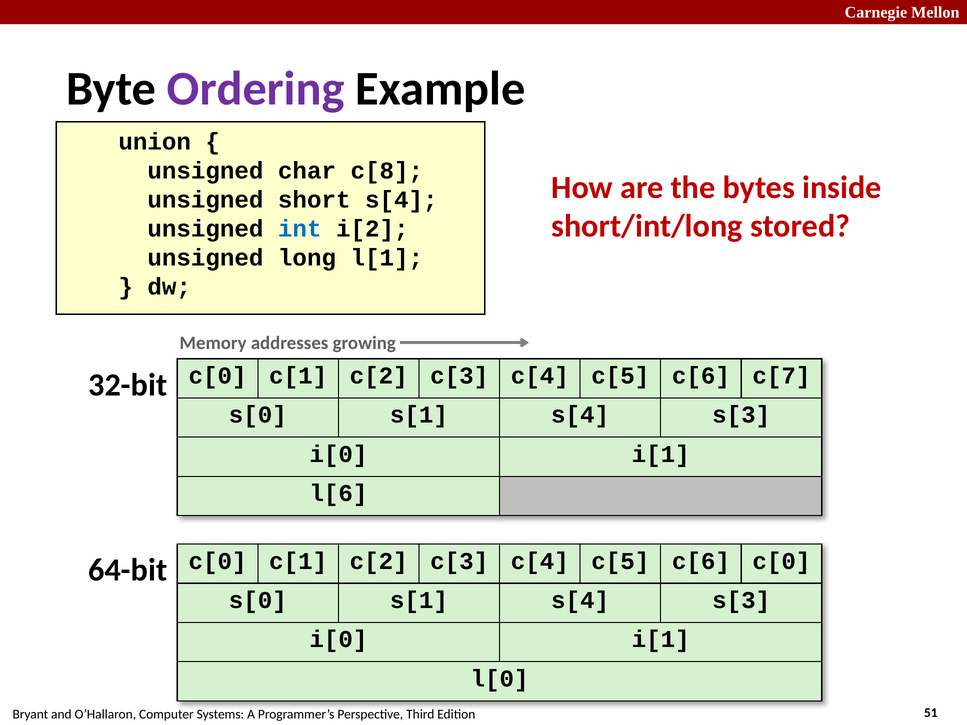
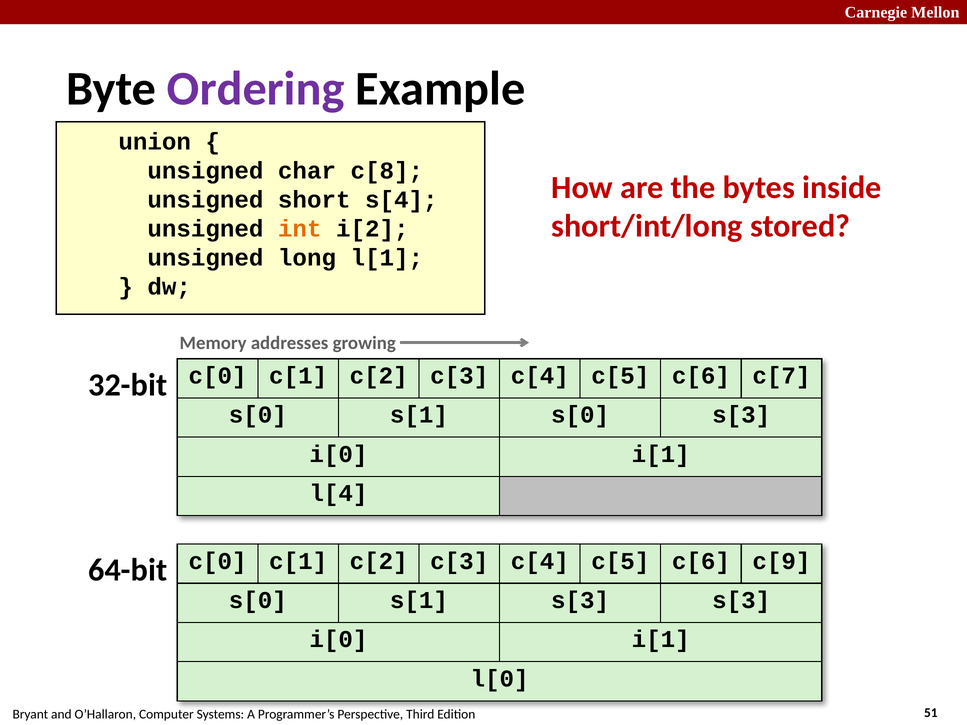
int colour: blue -> orange (300, 229)
s[4: s[4 -> s[0 (580, 415)
l[6: l[6 -> l[4 (338, 493)
c[6 c[0: c[0 -> c[9 (781, 561)
s[4: s[4 -> s[3 (580, 600)
